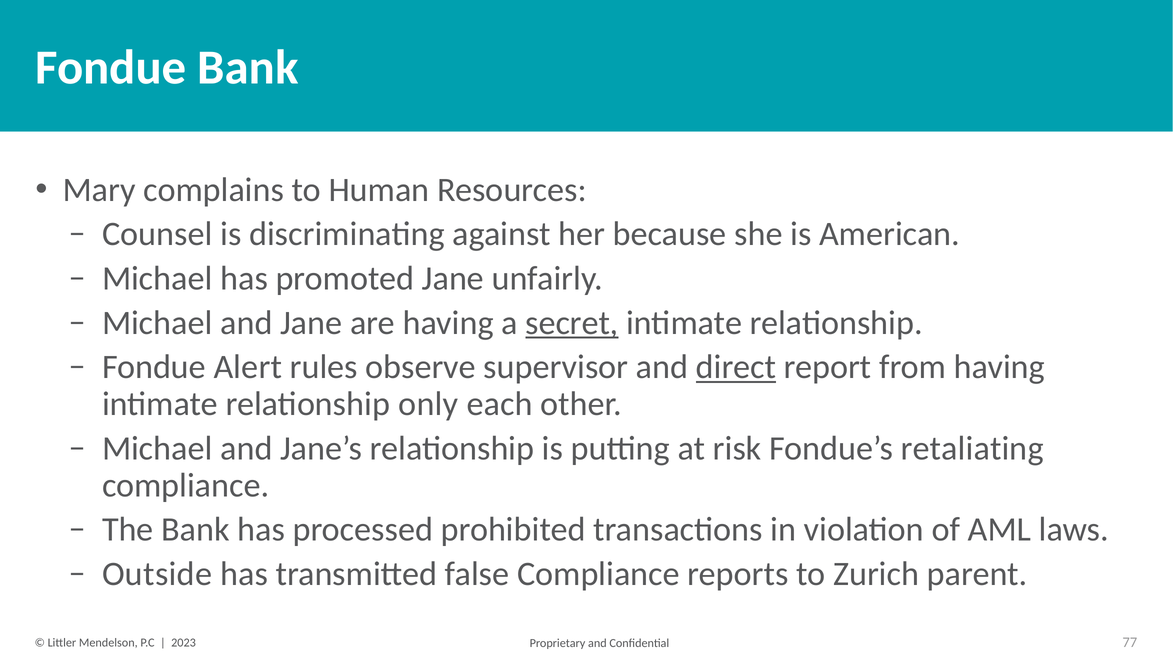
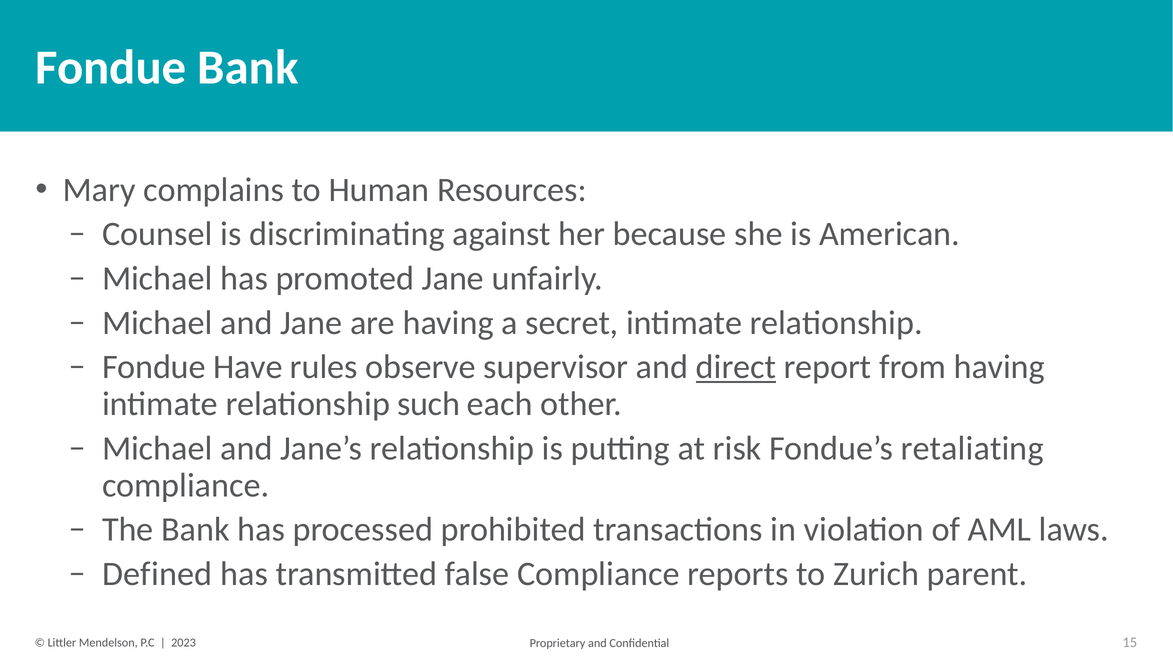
secret underline: present -> none (572, 323)
Alert: Alert -> Have (248, 367)
only: only -> such (429, 404)
Outside: Outside -> Defined (157, 574)
77: 77 -> 15 (1130, 642)
